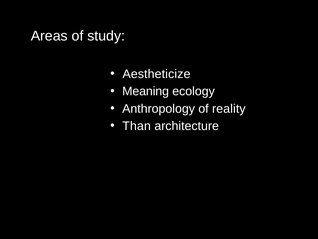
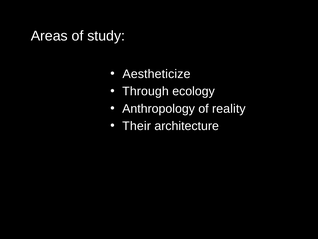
Meaning: Meaning -> Through (145, 91)
Than: Than -> Their (137, 126)
